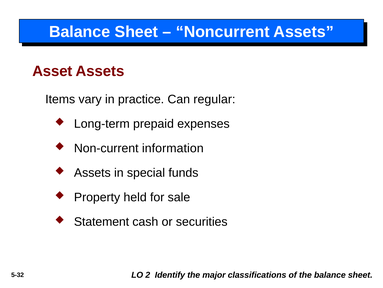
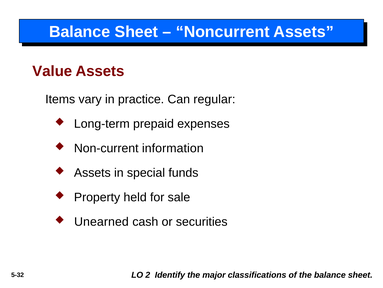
Asset: Asset -> Value (52, 71)
Statement: Statement -> Unearned (101, 221)
